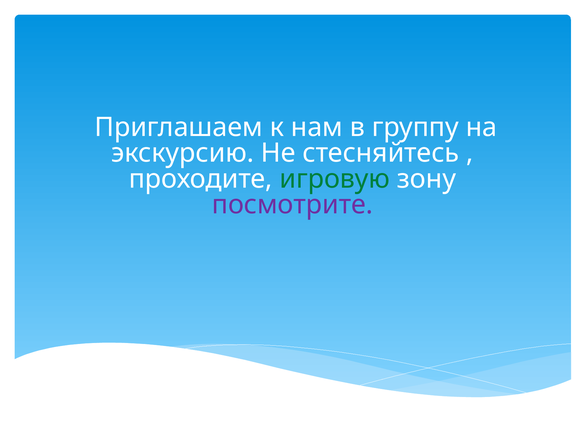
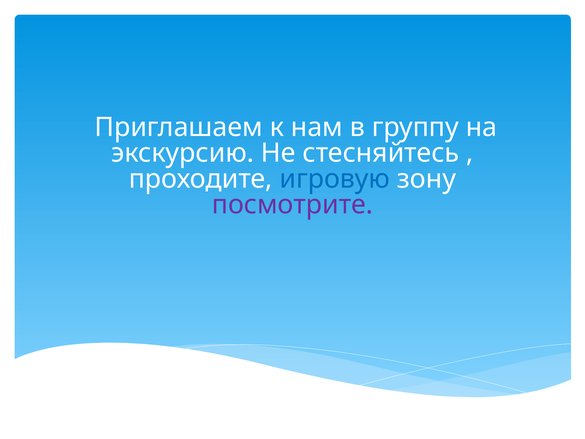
игровую colour: green -> blue (335, 179)
